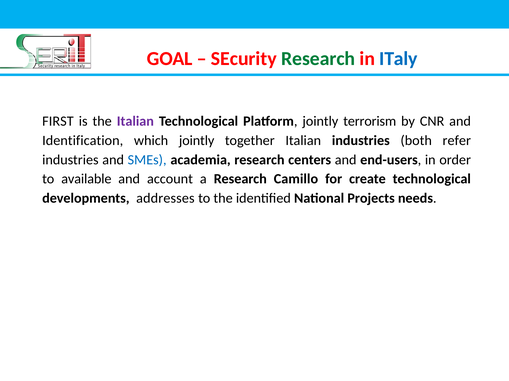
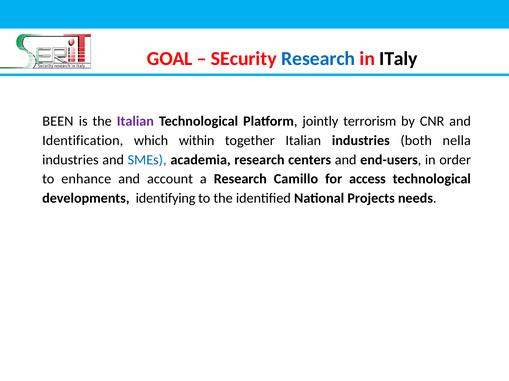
Research colour: green -> blue (318, 59)
ITaly colour: blue -> black (398, 59)
FIRST: FIRST -> BEEN (58, 121)
which jointly: jointly -> within (197, 141)
refer: refer -> nella (457, 141)
available: available -> enhance (86, 179)
create: create -> access (367, 179)
addresses: addresses -> identifying (166, 199)
